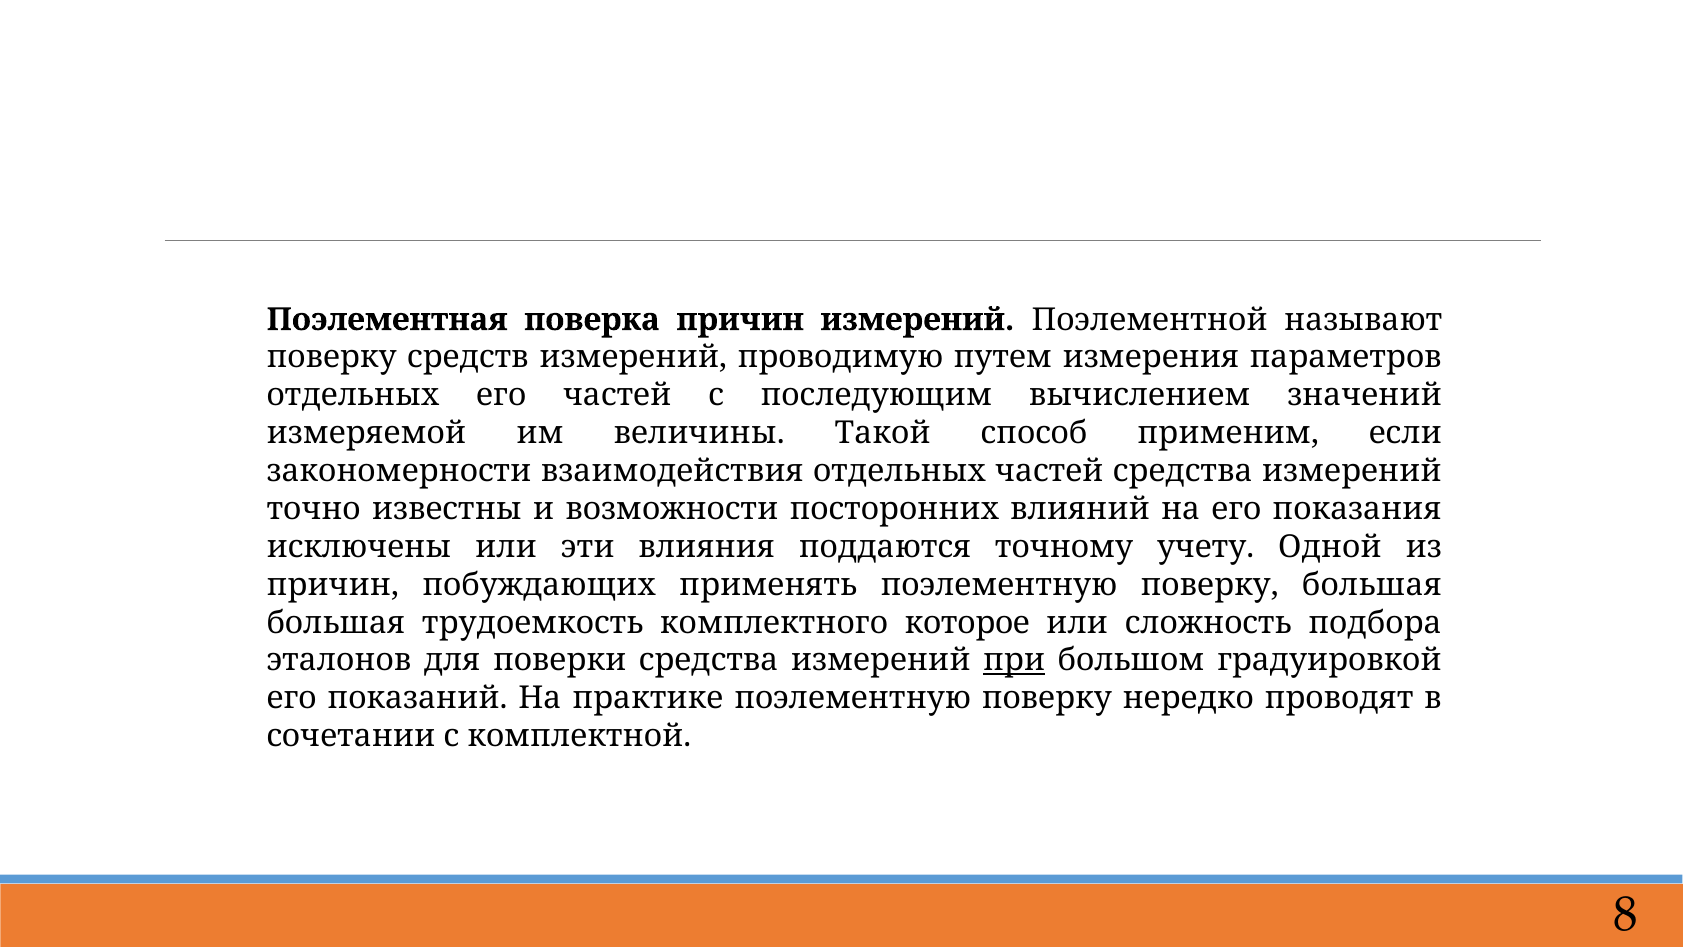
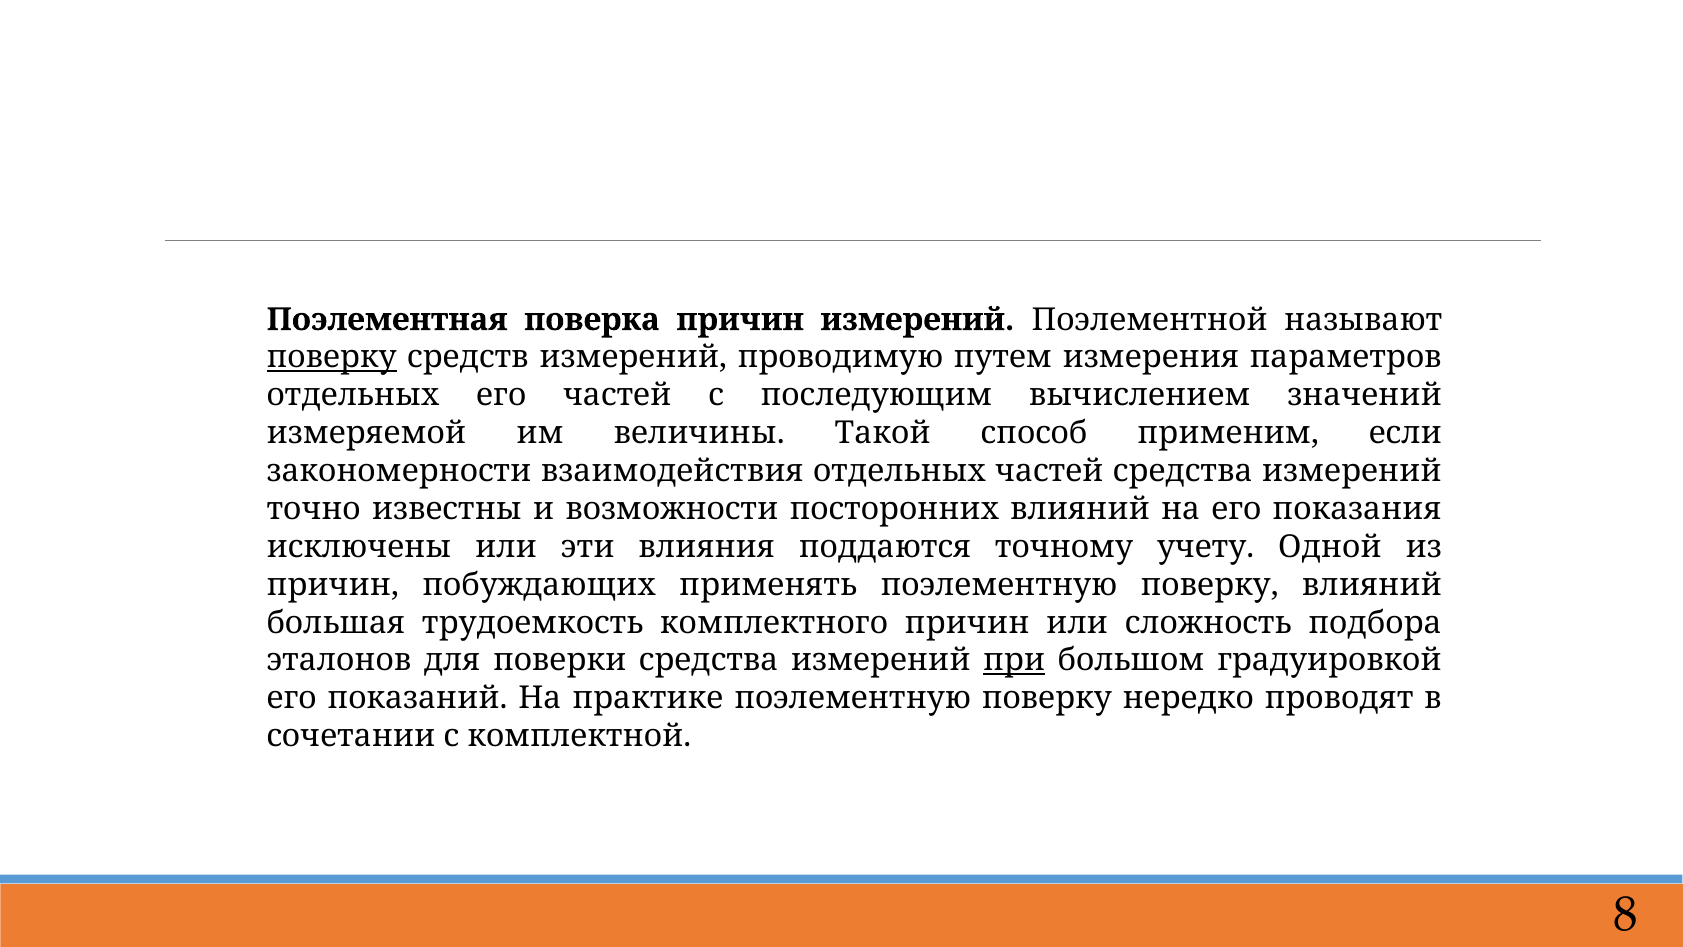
поверку underline: none -> present (332, 357)
поверку большая: большая -> влияний (1372, 585)
комплектного которое: которое -> причин (967, 622)
